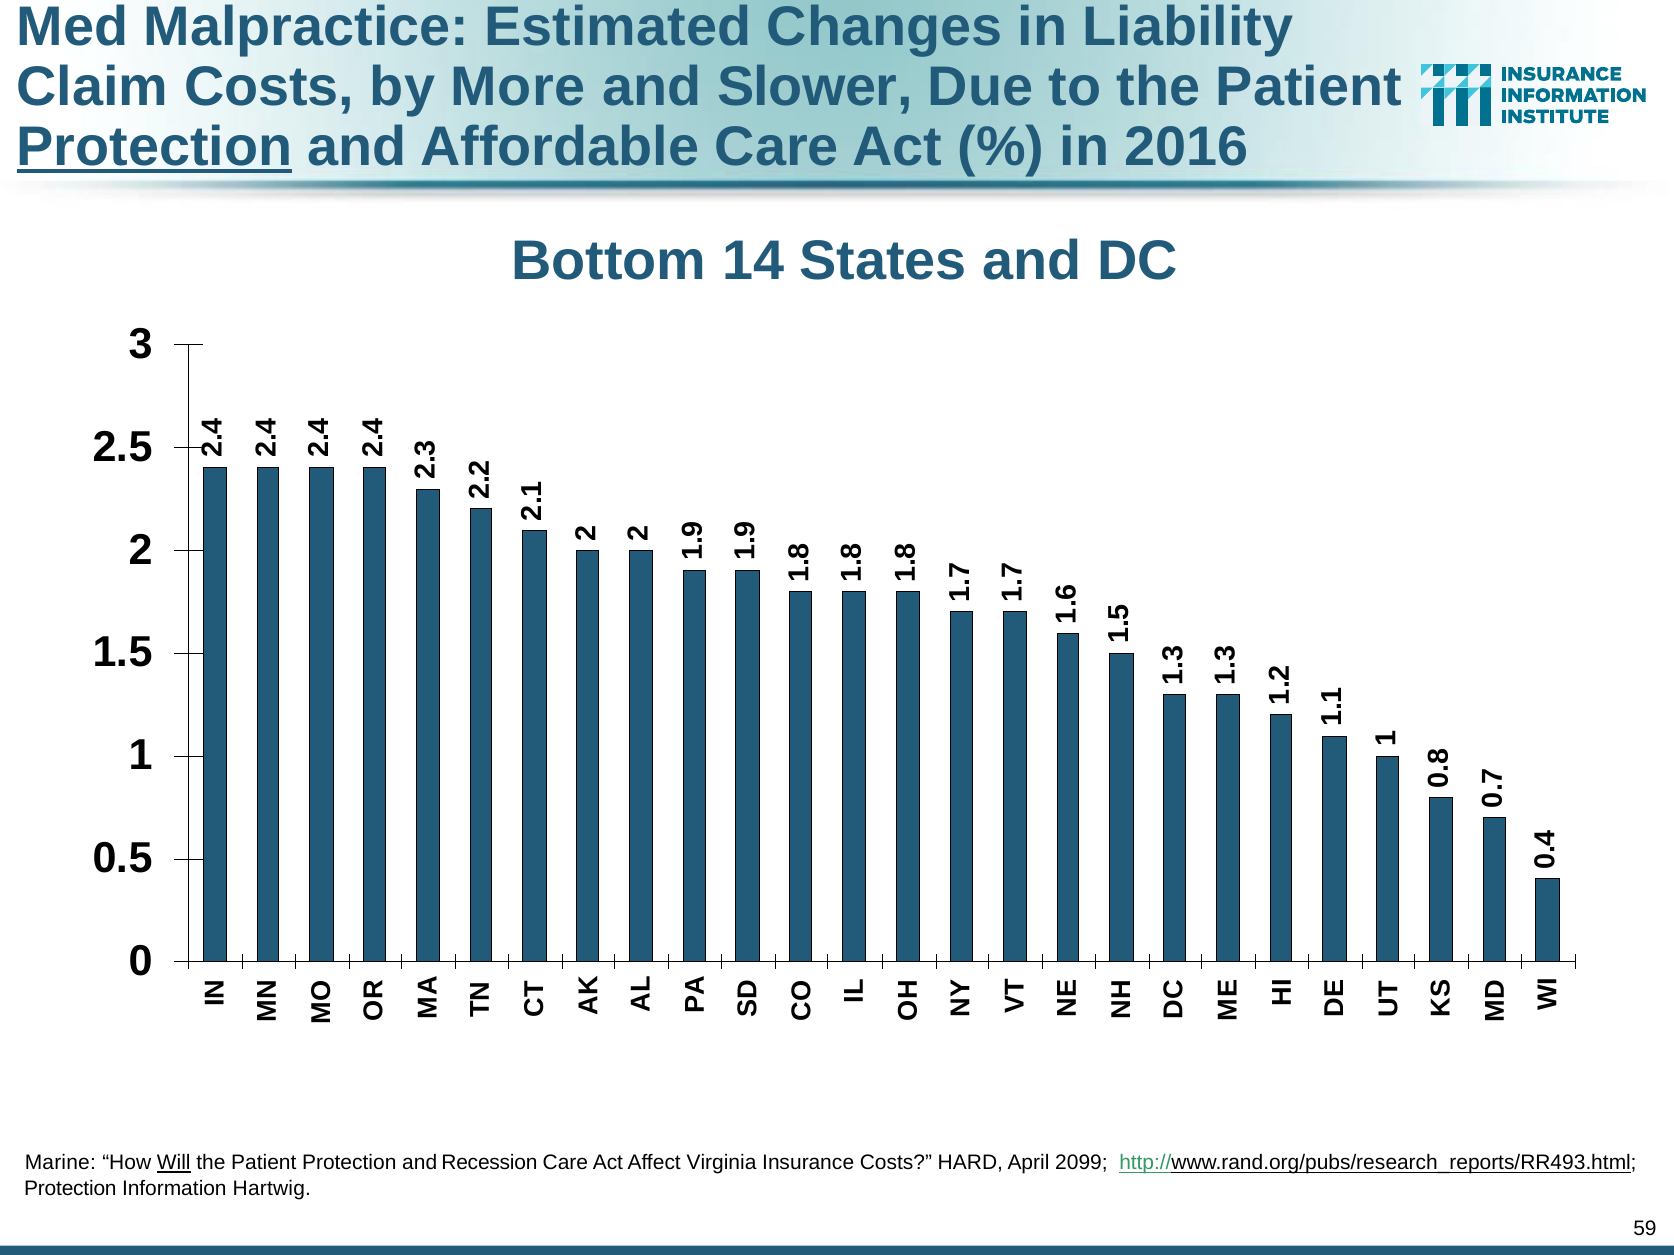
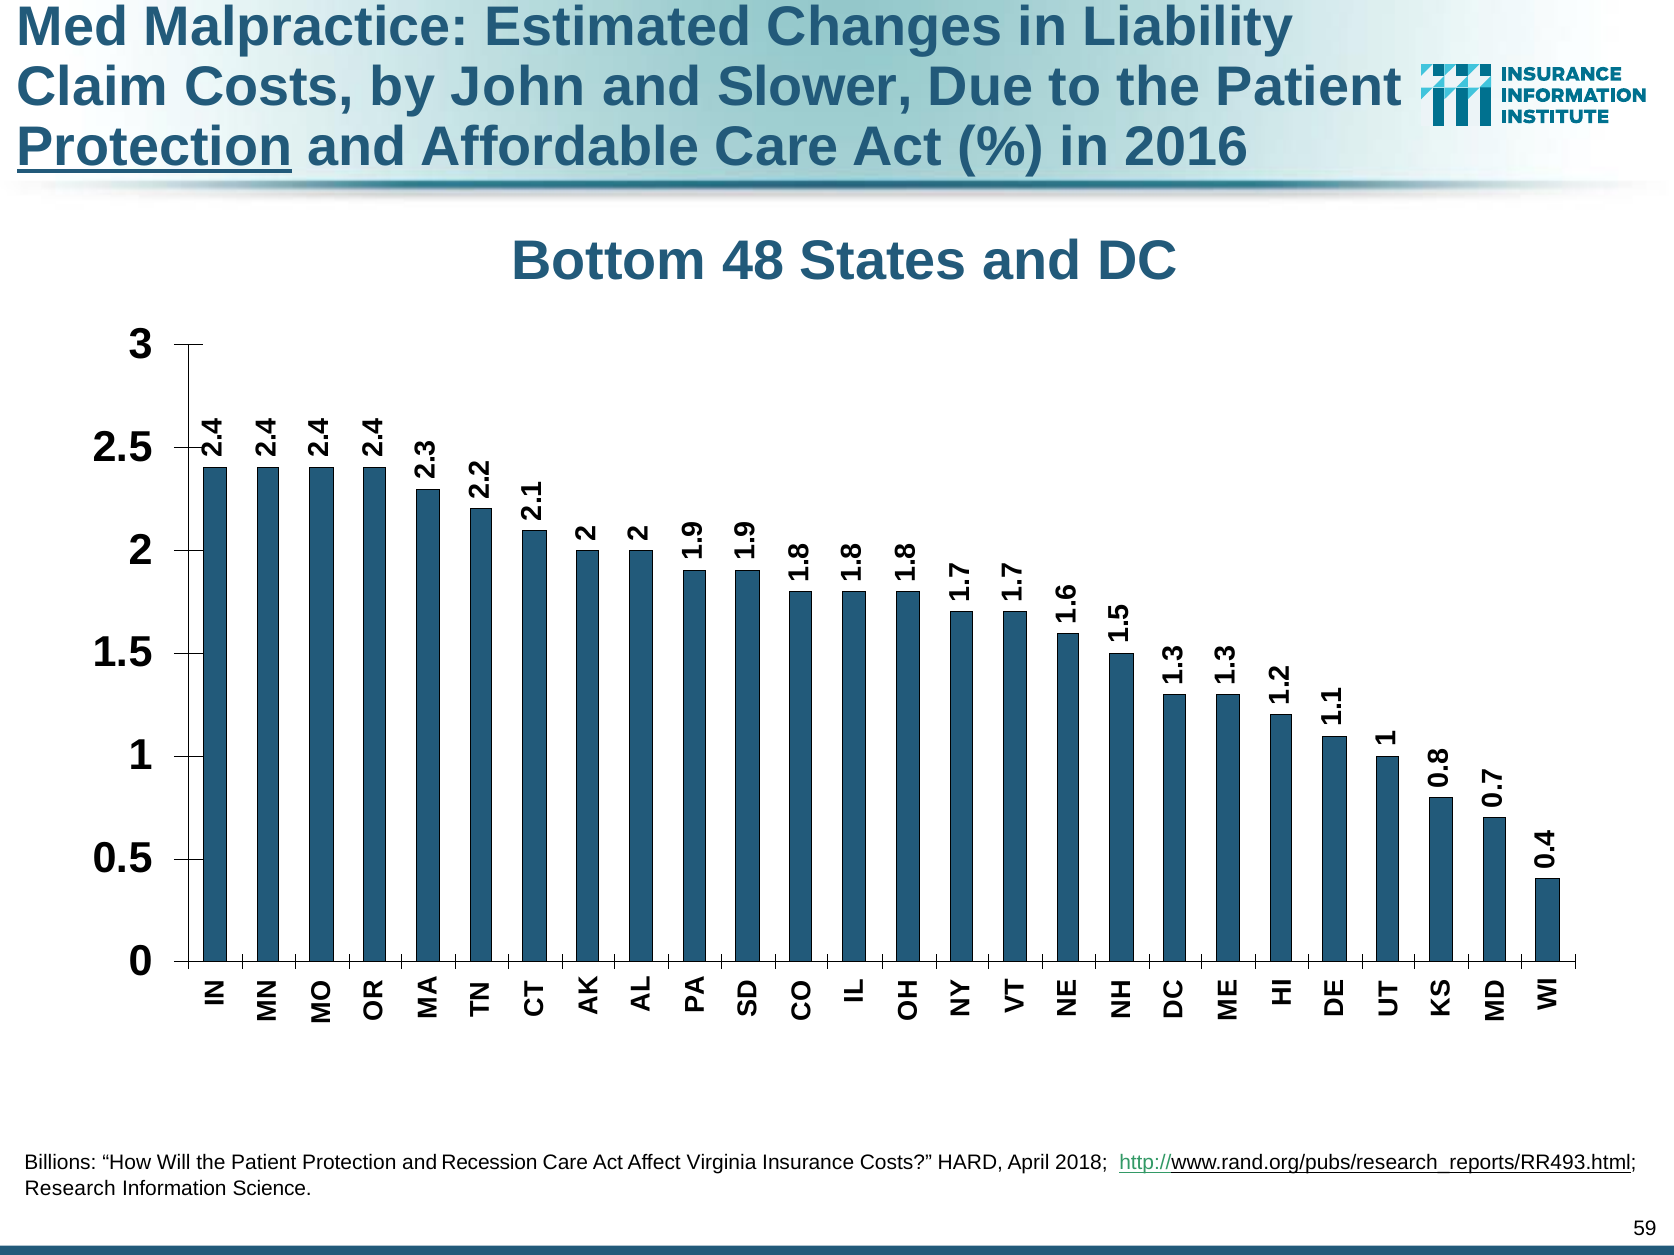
More: More -> John (518, 87)
14: 14 -> 48 (753, 262)
Marine: Marine -> Billions (60, 1164)
Will underline: present -> none (174, 1164)
2099: 2099 -> 2018 (1081, 1164)
Protection: Protection -> Research (70, 1189)
Hartwig: Hartwig -> Science (272, 1189)
